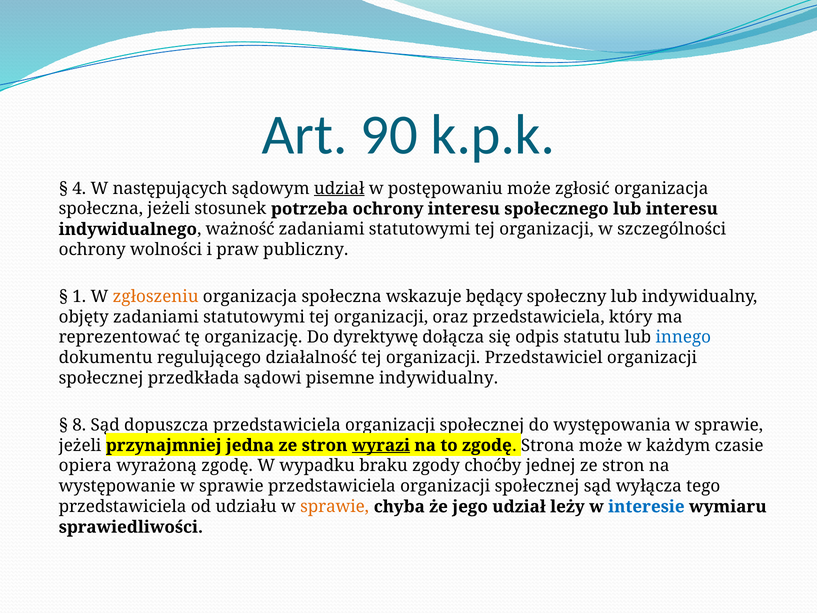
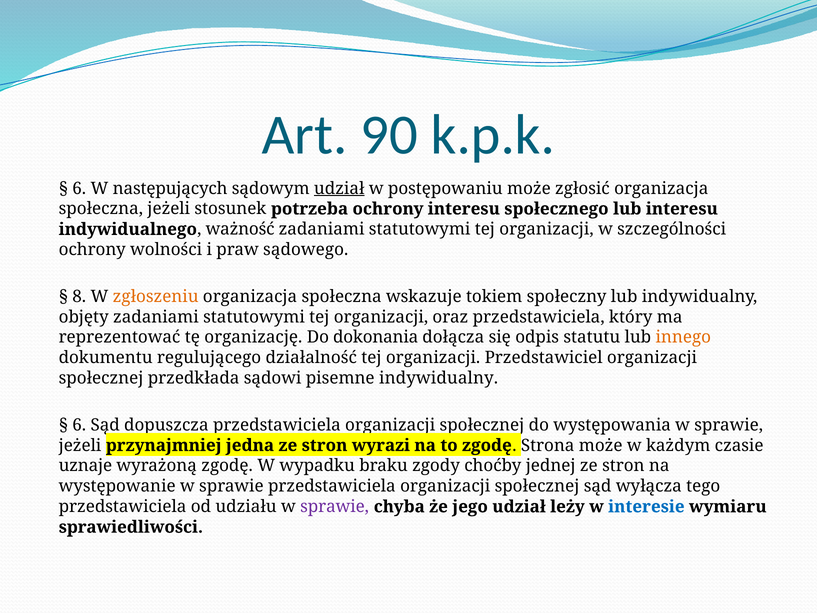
4: 4 -> 6 (79, 188)
publiczny: publiczny -> sądowego (306, 250)
1: 1 -> 8 (79, 296)
będący: będący -> tokiem (494, 296)
dyrektywę: dyrektywę -> dokonania (376, 337)
innego colour: blue -> orange (683, 337)
8: 8 -> 6 (79, 425)
wyrazi underline: present -> none (381, 445)
opiera: opiera -> uznaje (85, 466)
sprawie colour: orange -> purple (335, 506)
